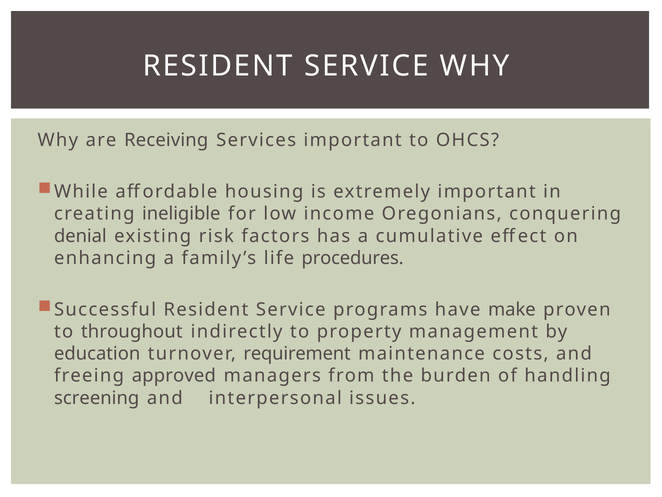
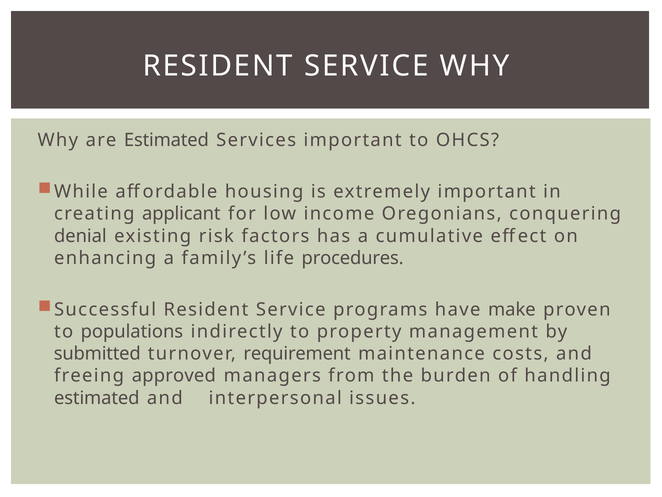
are Receiving: Receiving -> Estimated (166, 140)
ineligible: ineligible -> applicant (181, 214)
throughout: throughout -> populations (132, 331)
education: education -> submitted (97, 353)
screening: screening -> estimated (97, 398)
